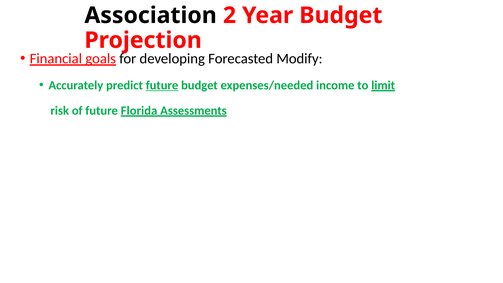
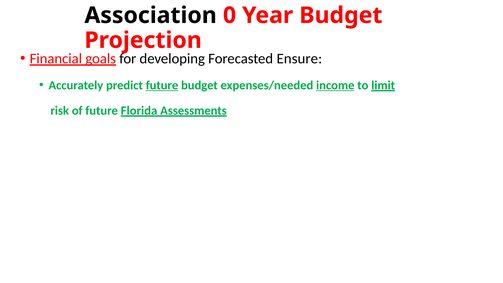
2: 2 -> 0 (230, 15)
Modify: Modify -> Ensure (299, 59)
income underline: none -> present (335, 85)
